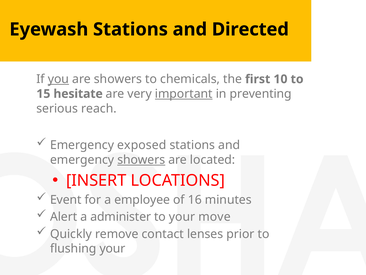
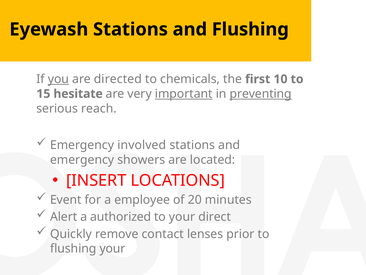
and Directed: Directed -> Flushing (250, 29)
are showers: showers -> directed (118, 79)
preventing underline: none -> present (261, 94)
exposed: exposed -> involved (142, 145)
showers underline: present -> none (141, 160)
16: 16 -> 20 (195, 199)
administer: administer -> authorized (121, 216)
move: move -> direct (215, 216)
